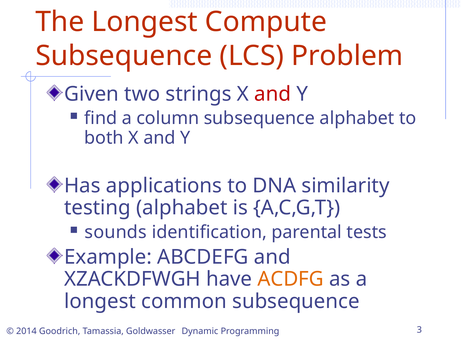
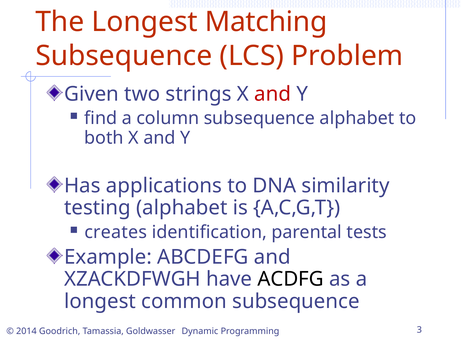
Compute: Compute -> Matching (266, 22)
sounds: sounds -> creates (116, 232)
ACDFG colour: orange -> black (291, 279)
